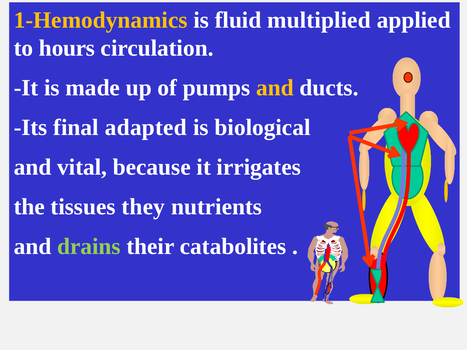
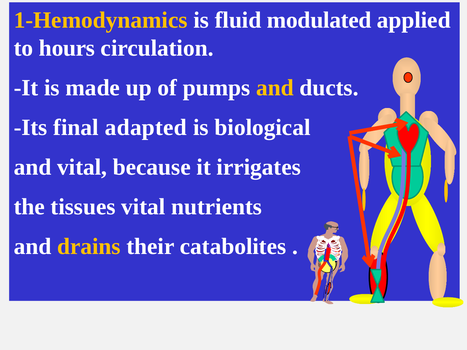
multiplied: multiplied -> modulated (319, 20)
tissues they: they -> vital (143, 207)
drains colour: light green -> yellow (89, 247)
